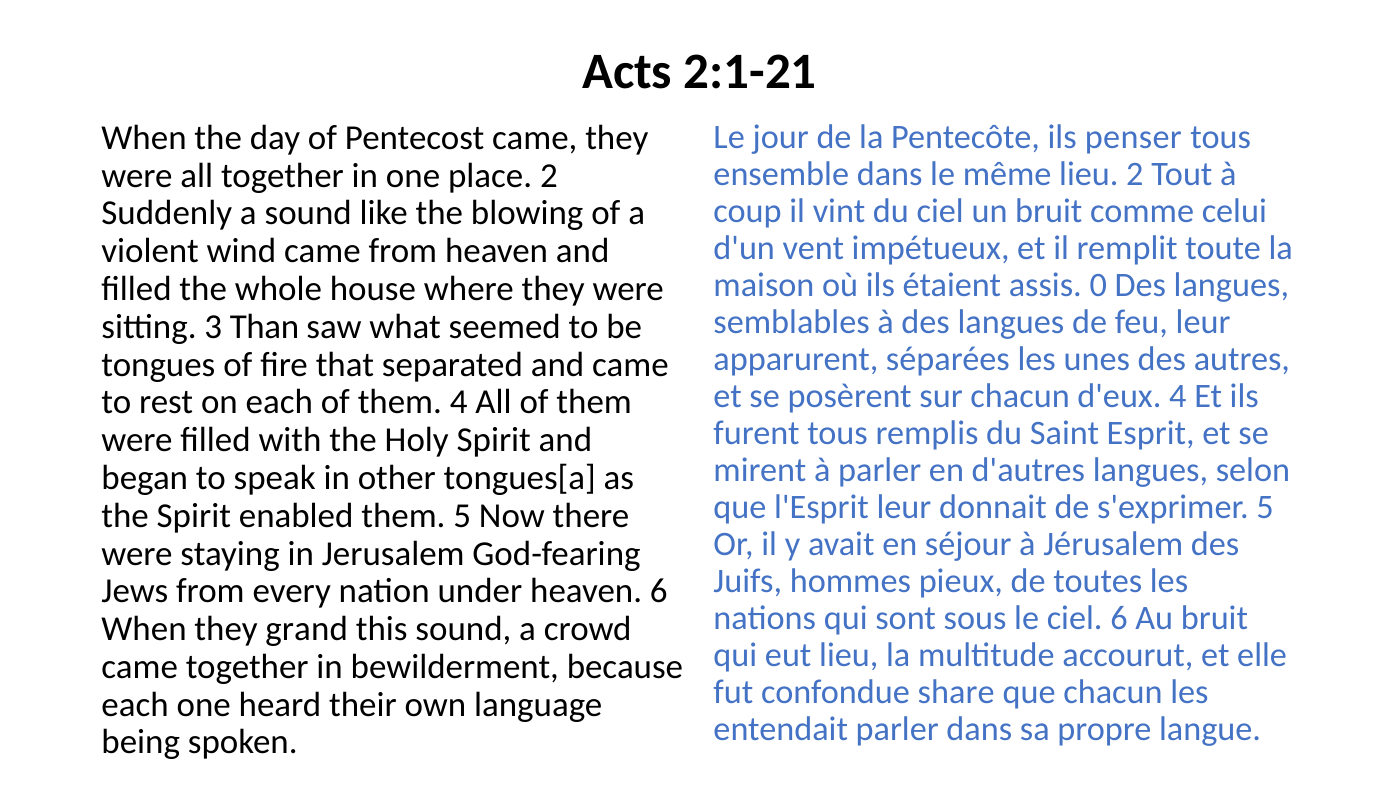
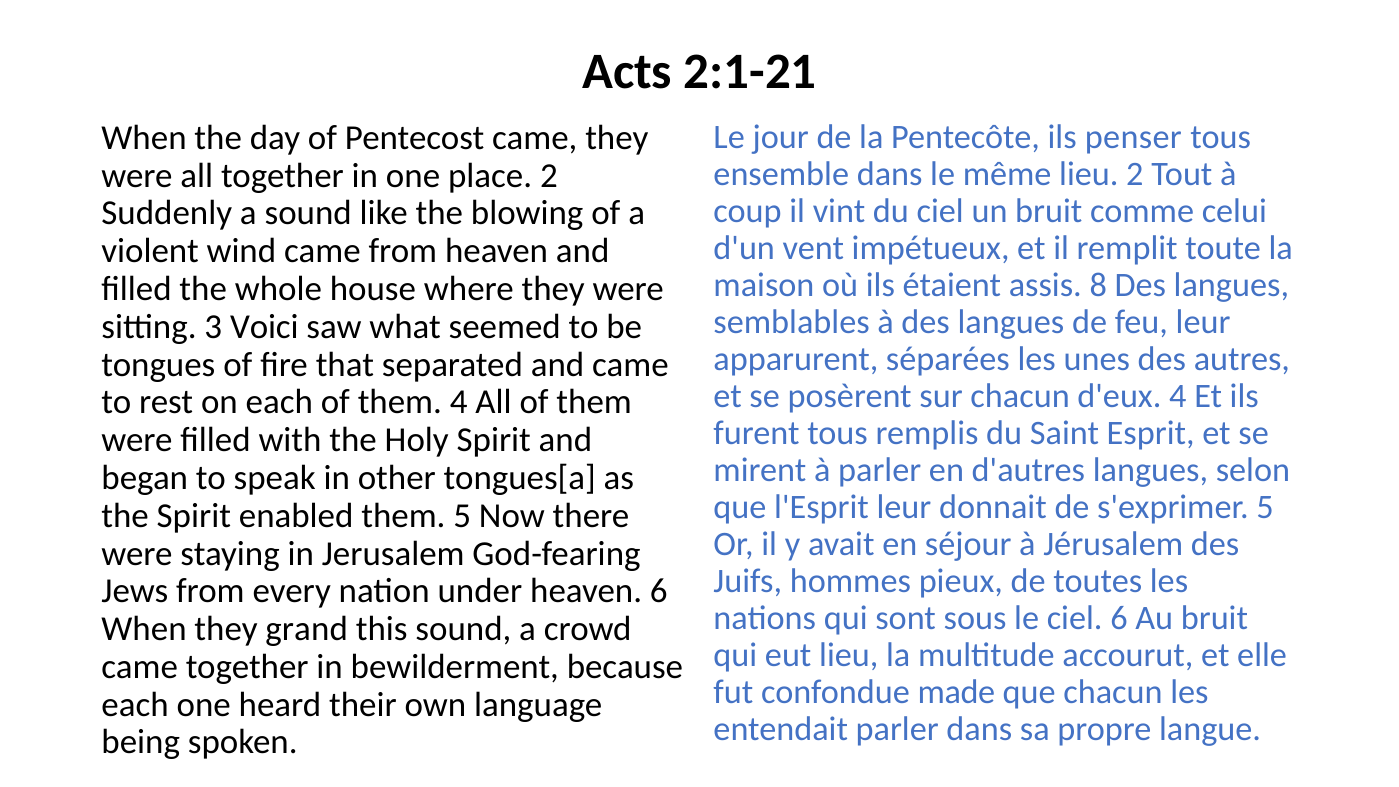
0: 0 -> 8 (1098, 285)
Than: Than -> Voici (264, 327)
share: share -> made (956, 692)
